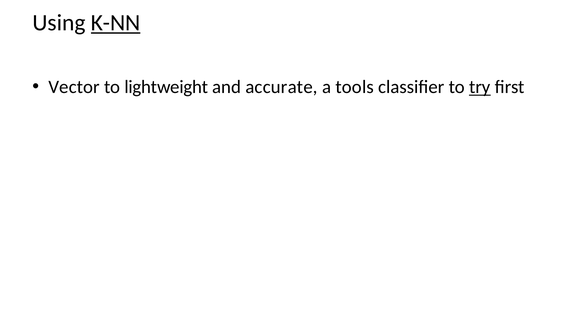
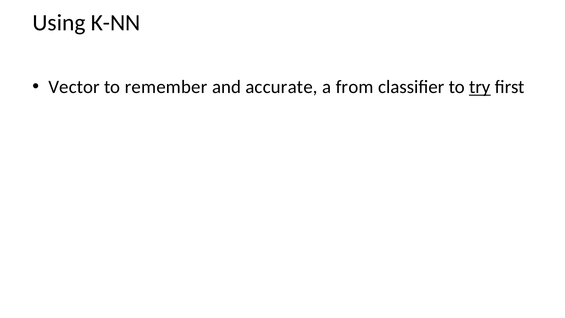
K-NN underline: present -> none (116, 23)
lightweight: lightweight -> remember (166, 87)
tools: tools -> from (355, 87)
